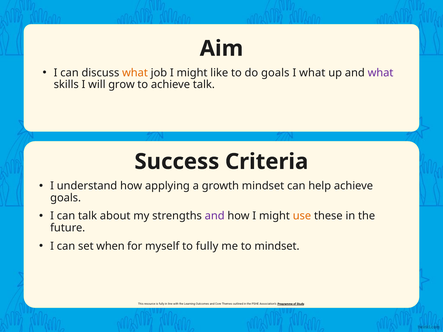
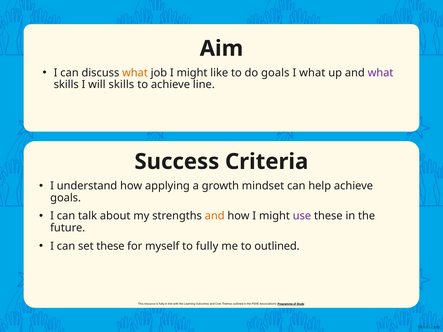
will grow: grow -> skills (121, 85)
achieve talk: talk -> line (204, 85)
and colour: purple -> orange (215, 216)
use colour: orange -> purple (302, 216)
set when: when -> these (110, 246)
to mindset: mindset -> outlined (277, 246)
